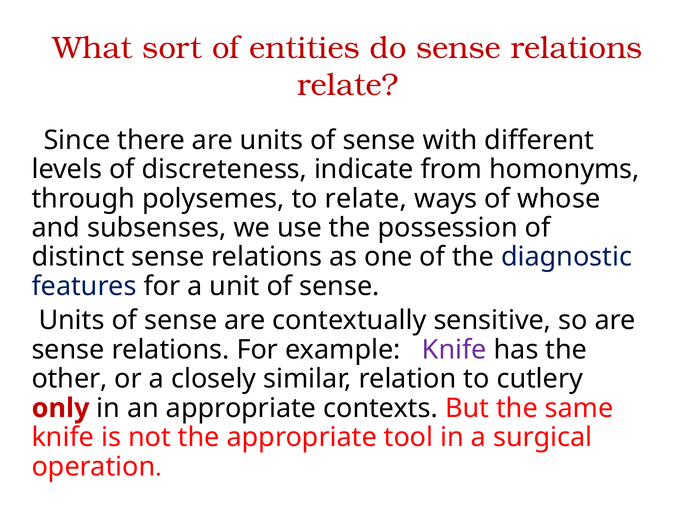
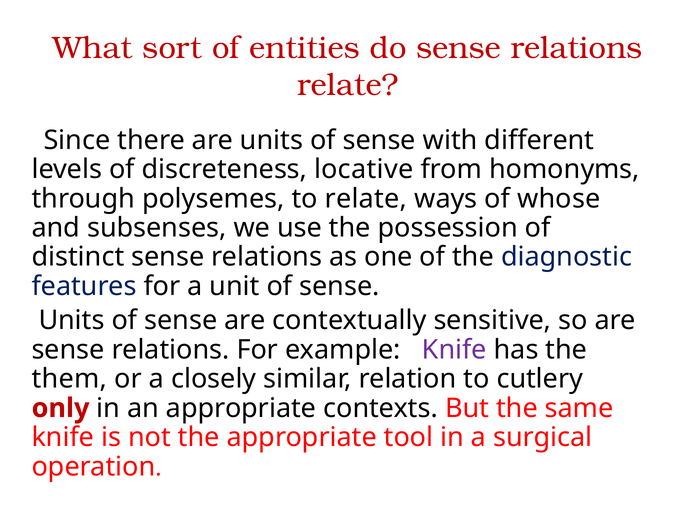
indicate: indicate -> locative (364, 169)
other: other -> them (69, 379)
